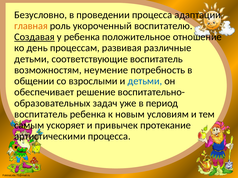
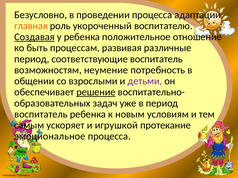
день: день -> быть (37, 48)
детьми: детьми -> период (32, 59)
детьми colour: blue -> purple (145, 81)
решение underline: none -> present (96, 92)
привычек: привычек -> игрушкой (116, 126)
артистическими: артистическими -> эмоциональное (50, 137)
